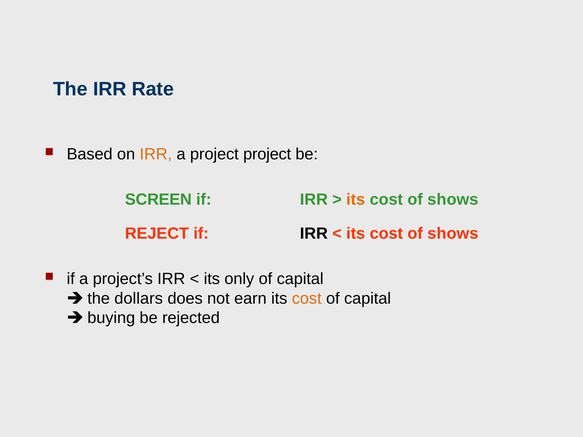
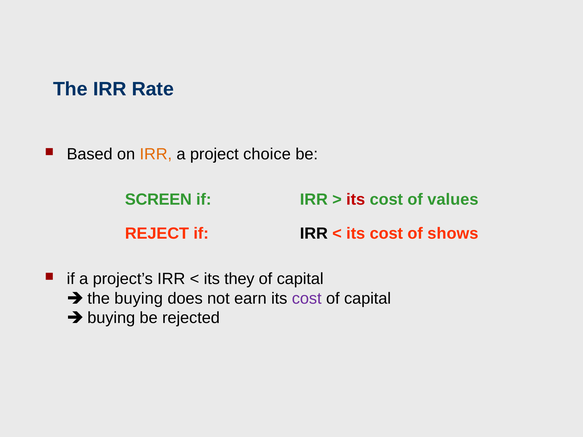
project project: project -> choice (267, 154)
its colour: orange -> red (356, 200)
shows: shows -> values (453, 200)
only: only -> they (239, 279)
the dollars: dollars -> buying (139, 299)
cost colour: orange -> purple (307, 299)
